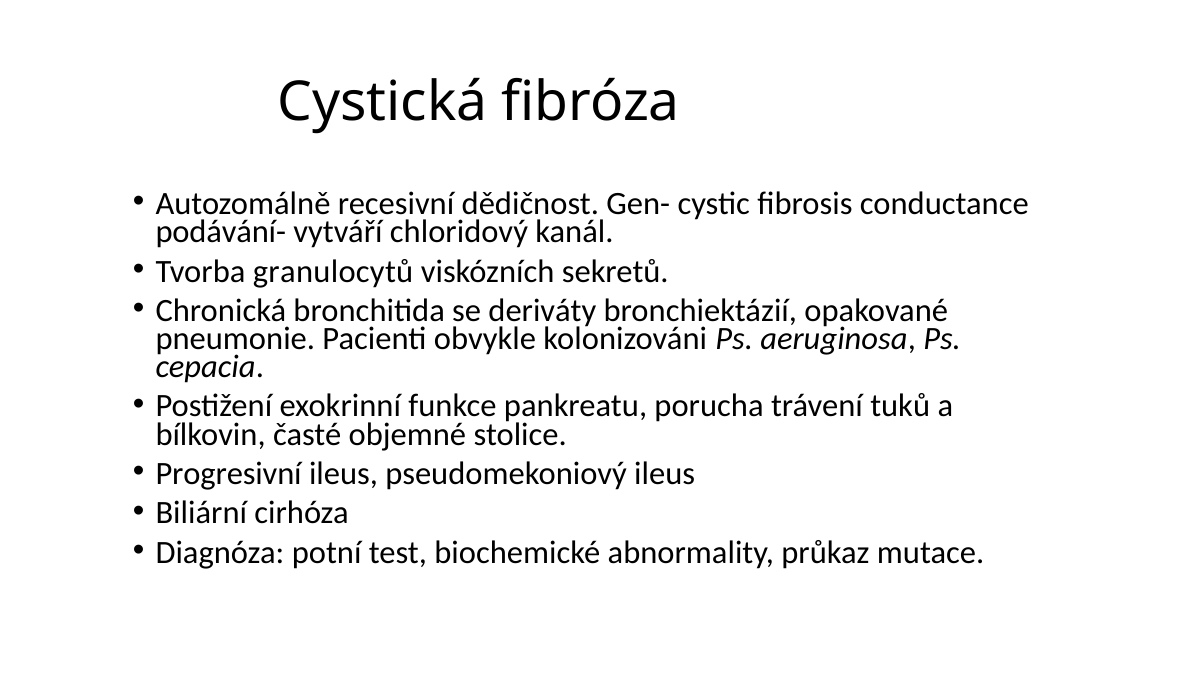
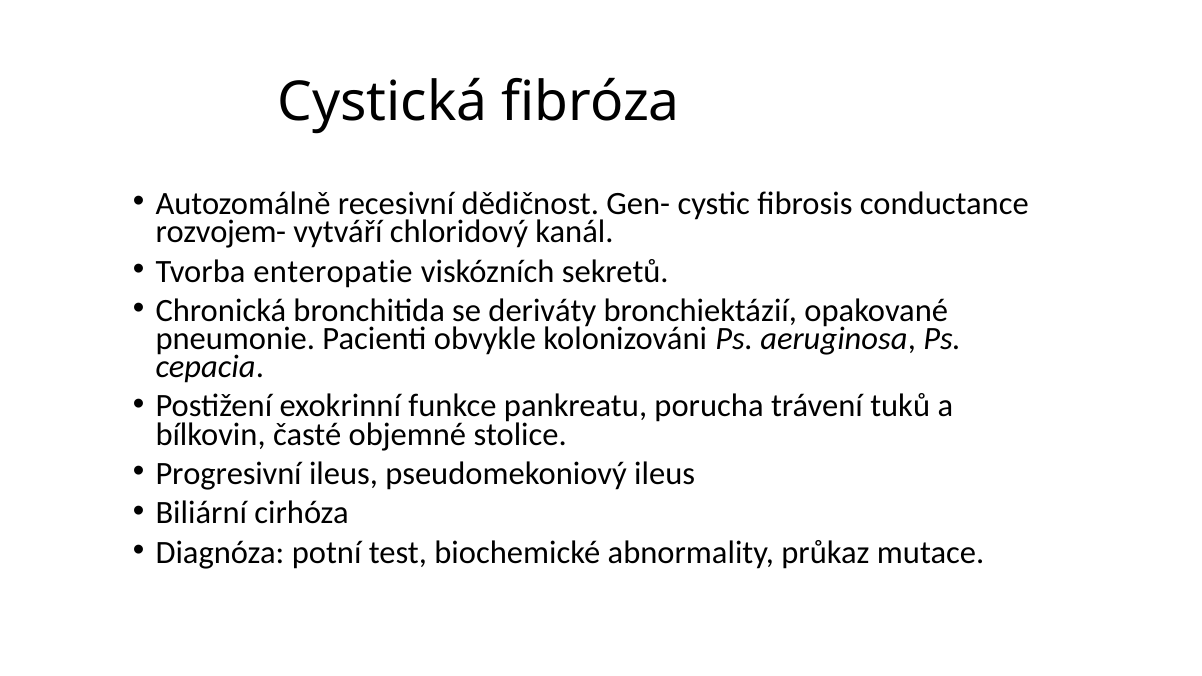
podávání-: podávání- -> rozvojem- (221, 232)
granulocytů: granulocytů -> enteropatie (333, 271)
